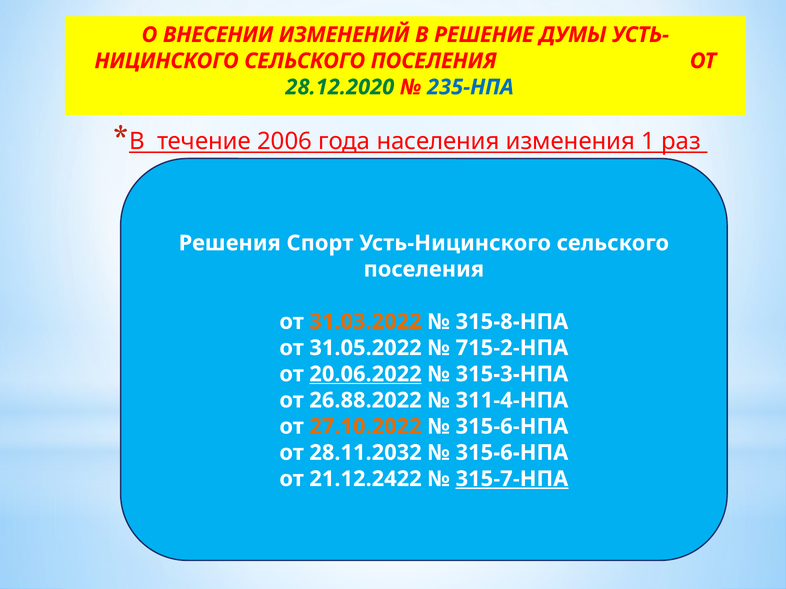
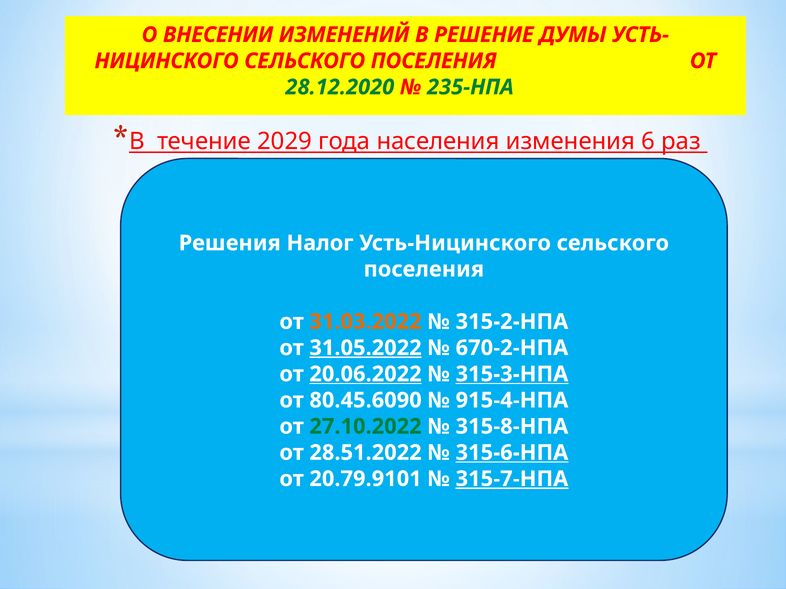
235-НПА colour: blue -> green (470, 87)
2006: 2006 -> 2029 (285, 141)
1: 1 -> 6 (648, 141)
Спорт: Спорт -> Налог (320, 243)
315-8-НПА: 315-8-НПА -> 315-2-НПА (512, 322)
31.05.2022 underline: none -> present (366, 348)
715-2-НПА: 715-2-НПА -> 670-2-НПА (512, 348)
315-3-НПА underline: none -> present (512, 374)
26.88.2022: 26.88.2022 -> 80.45.6090 (366, 401)
311-4-НПА: 311-4-НПА -> 915-4-НПА (512, 401)
27.10.2022 colour: orange -> green (366, 427)
315-6-НПА: 315-6-НПА -> 315-8-НПА (512, 427)
28.11.2032: 28.11.2032 -> 28.51.2022 (366, 453)
315-6-НПА underline: none -> present (512, 453)
21.12.2422: 21.12.2422 -> 20.79.9101 (366, 479)
